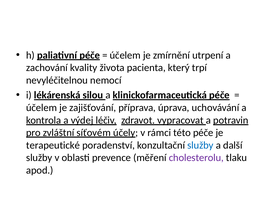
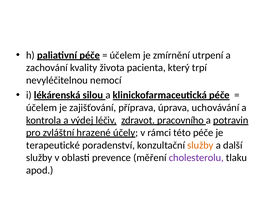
vypracovat: vypracovat -> pracovního (180, 120)
síťovém: síťovém -> hrazené (94, 133)
služby colour: blue -> orange (200, 145)
